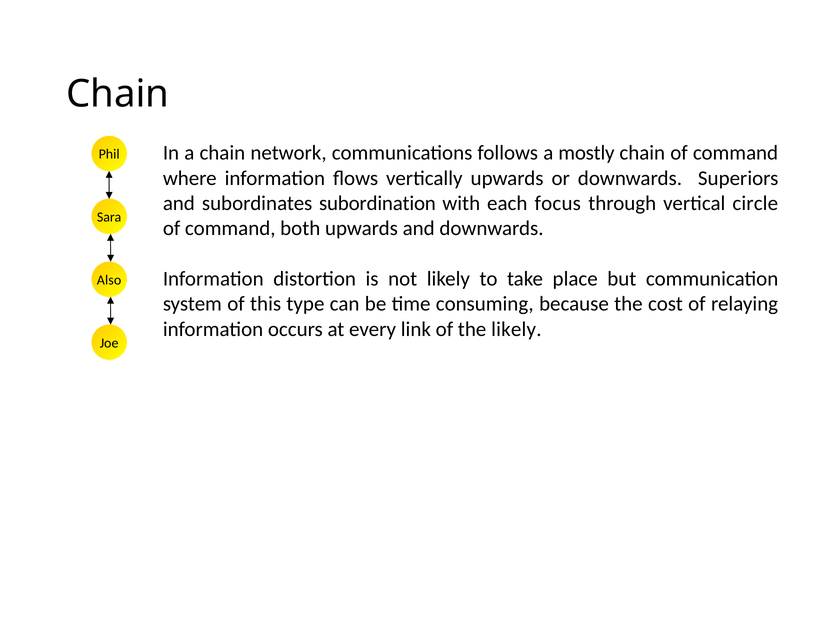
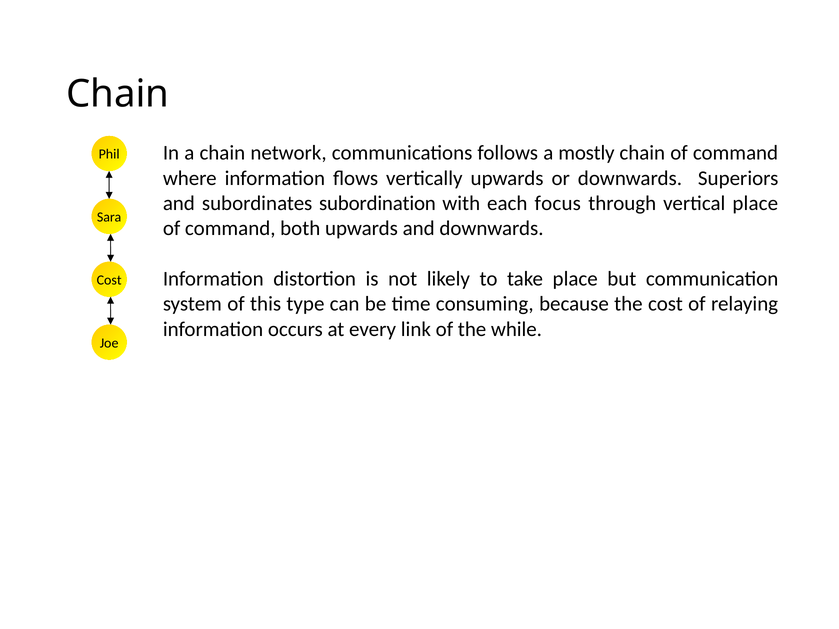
vertical circle: circle -> place (755, 203)
Also: Also -> Cost (109, 280)
the likely: likely -> while (516, 329)
